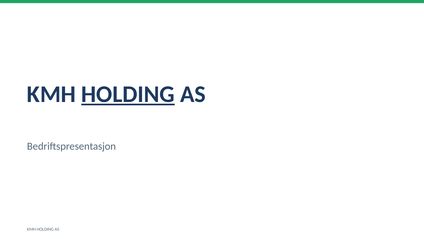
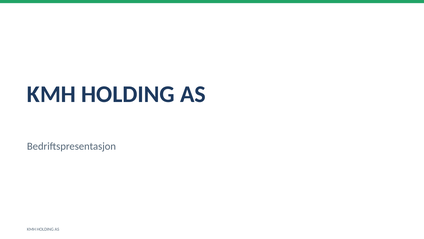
HOLDING underline: present -> none (128, 94)
